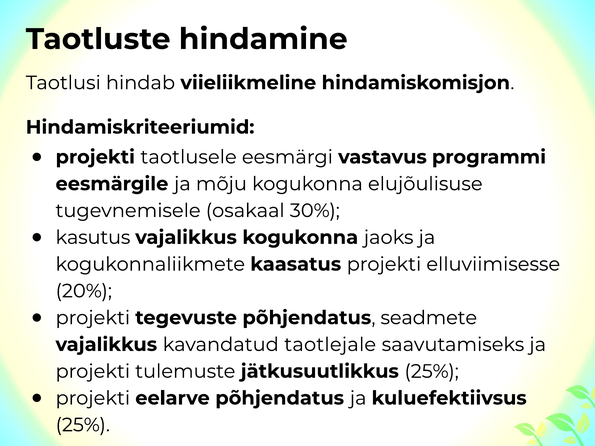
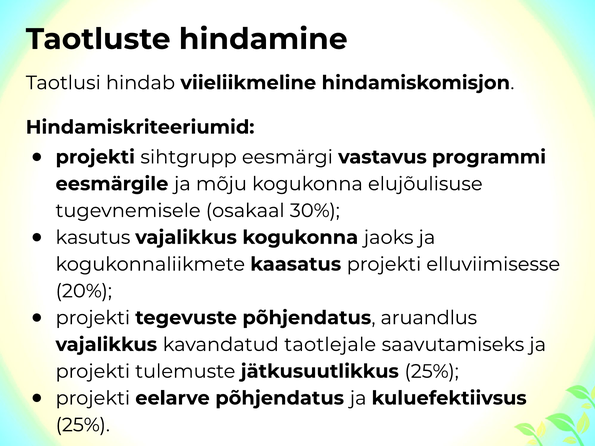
taotlusele: taotlusele -> sihtgrupp (189, 157)
seadmete: seadmete -> aruandlus (429, 318)
